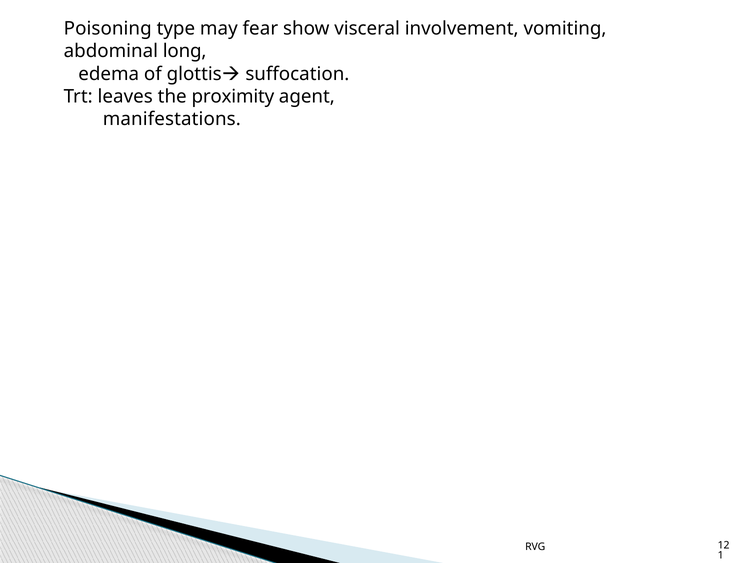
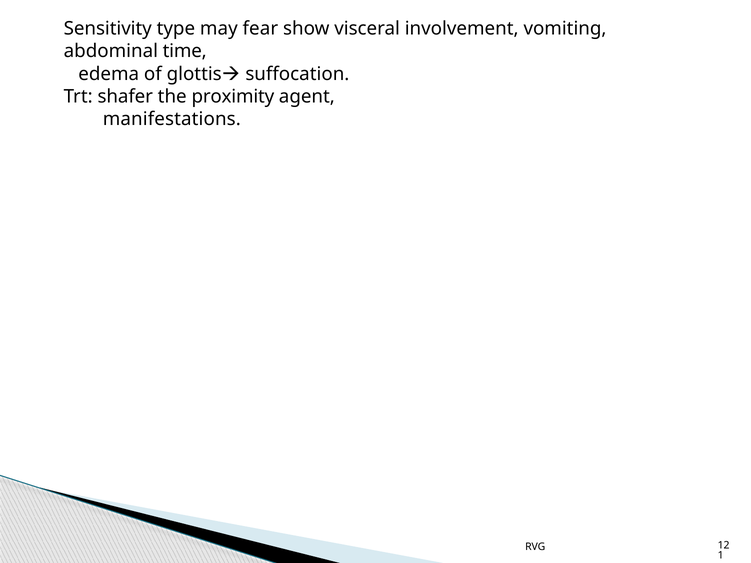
Poisoning: Poisoning -> Sensitivity (108, 29)
long: long -> time (185, 51)
leaves: leaves -> shafer (125, 96)
